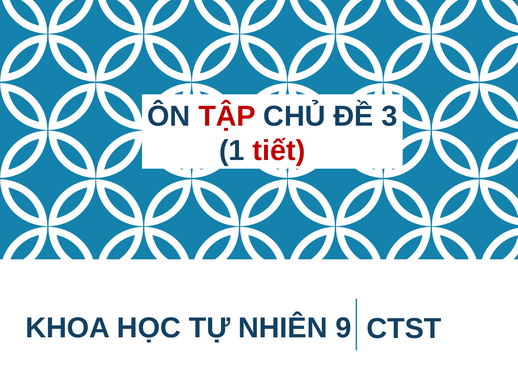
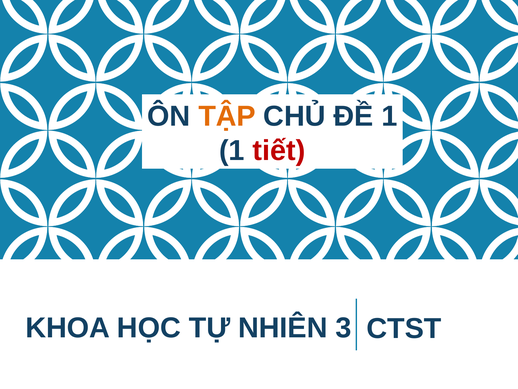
TẬP colour: red -> orange (227, 116)
ĐỀ 3: 3 -> 1 (389, 116)
9: 9 -> 3 (343, 327)
